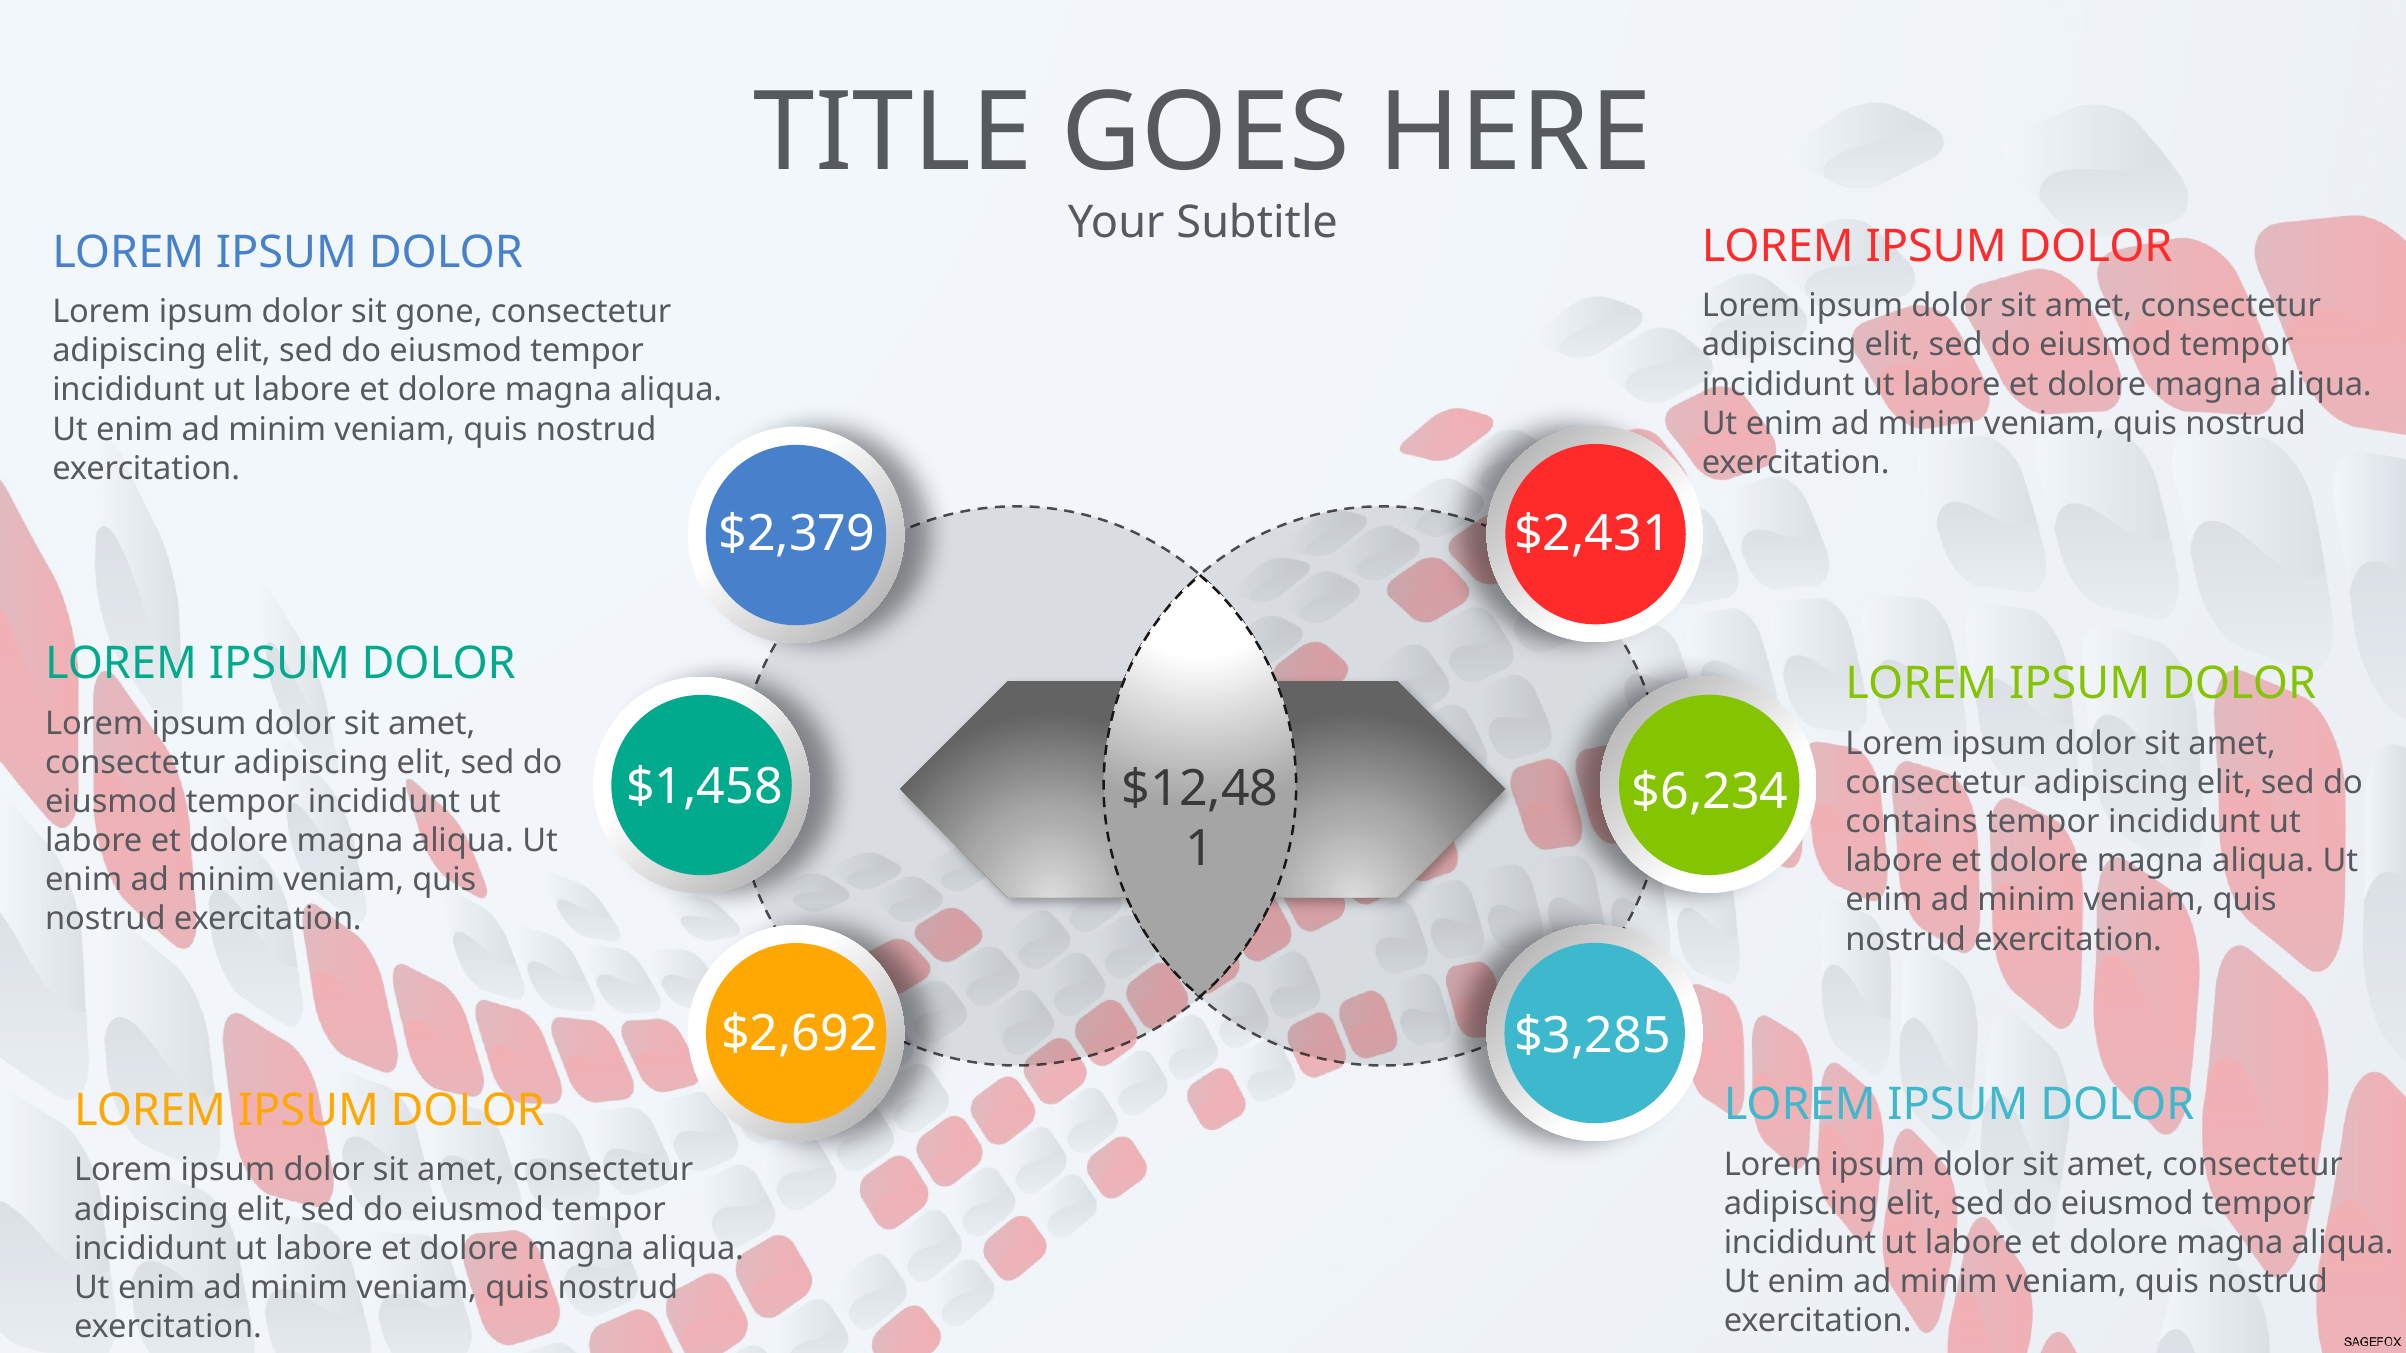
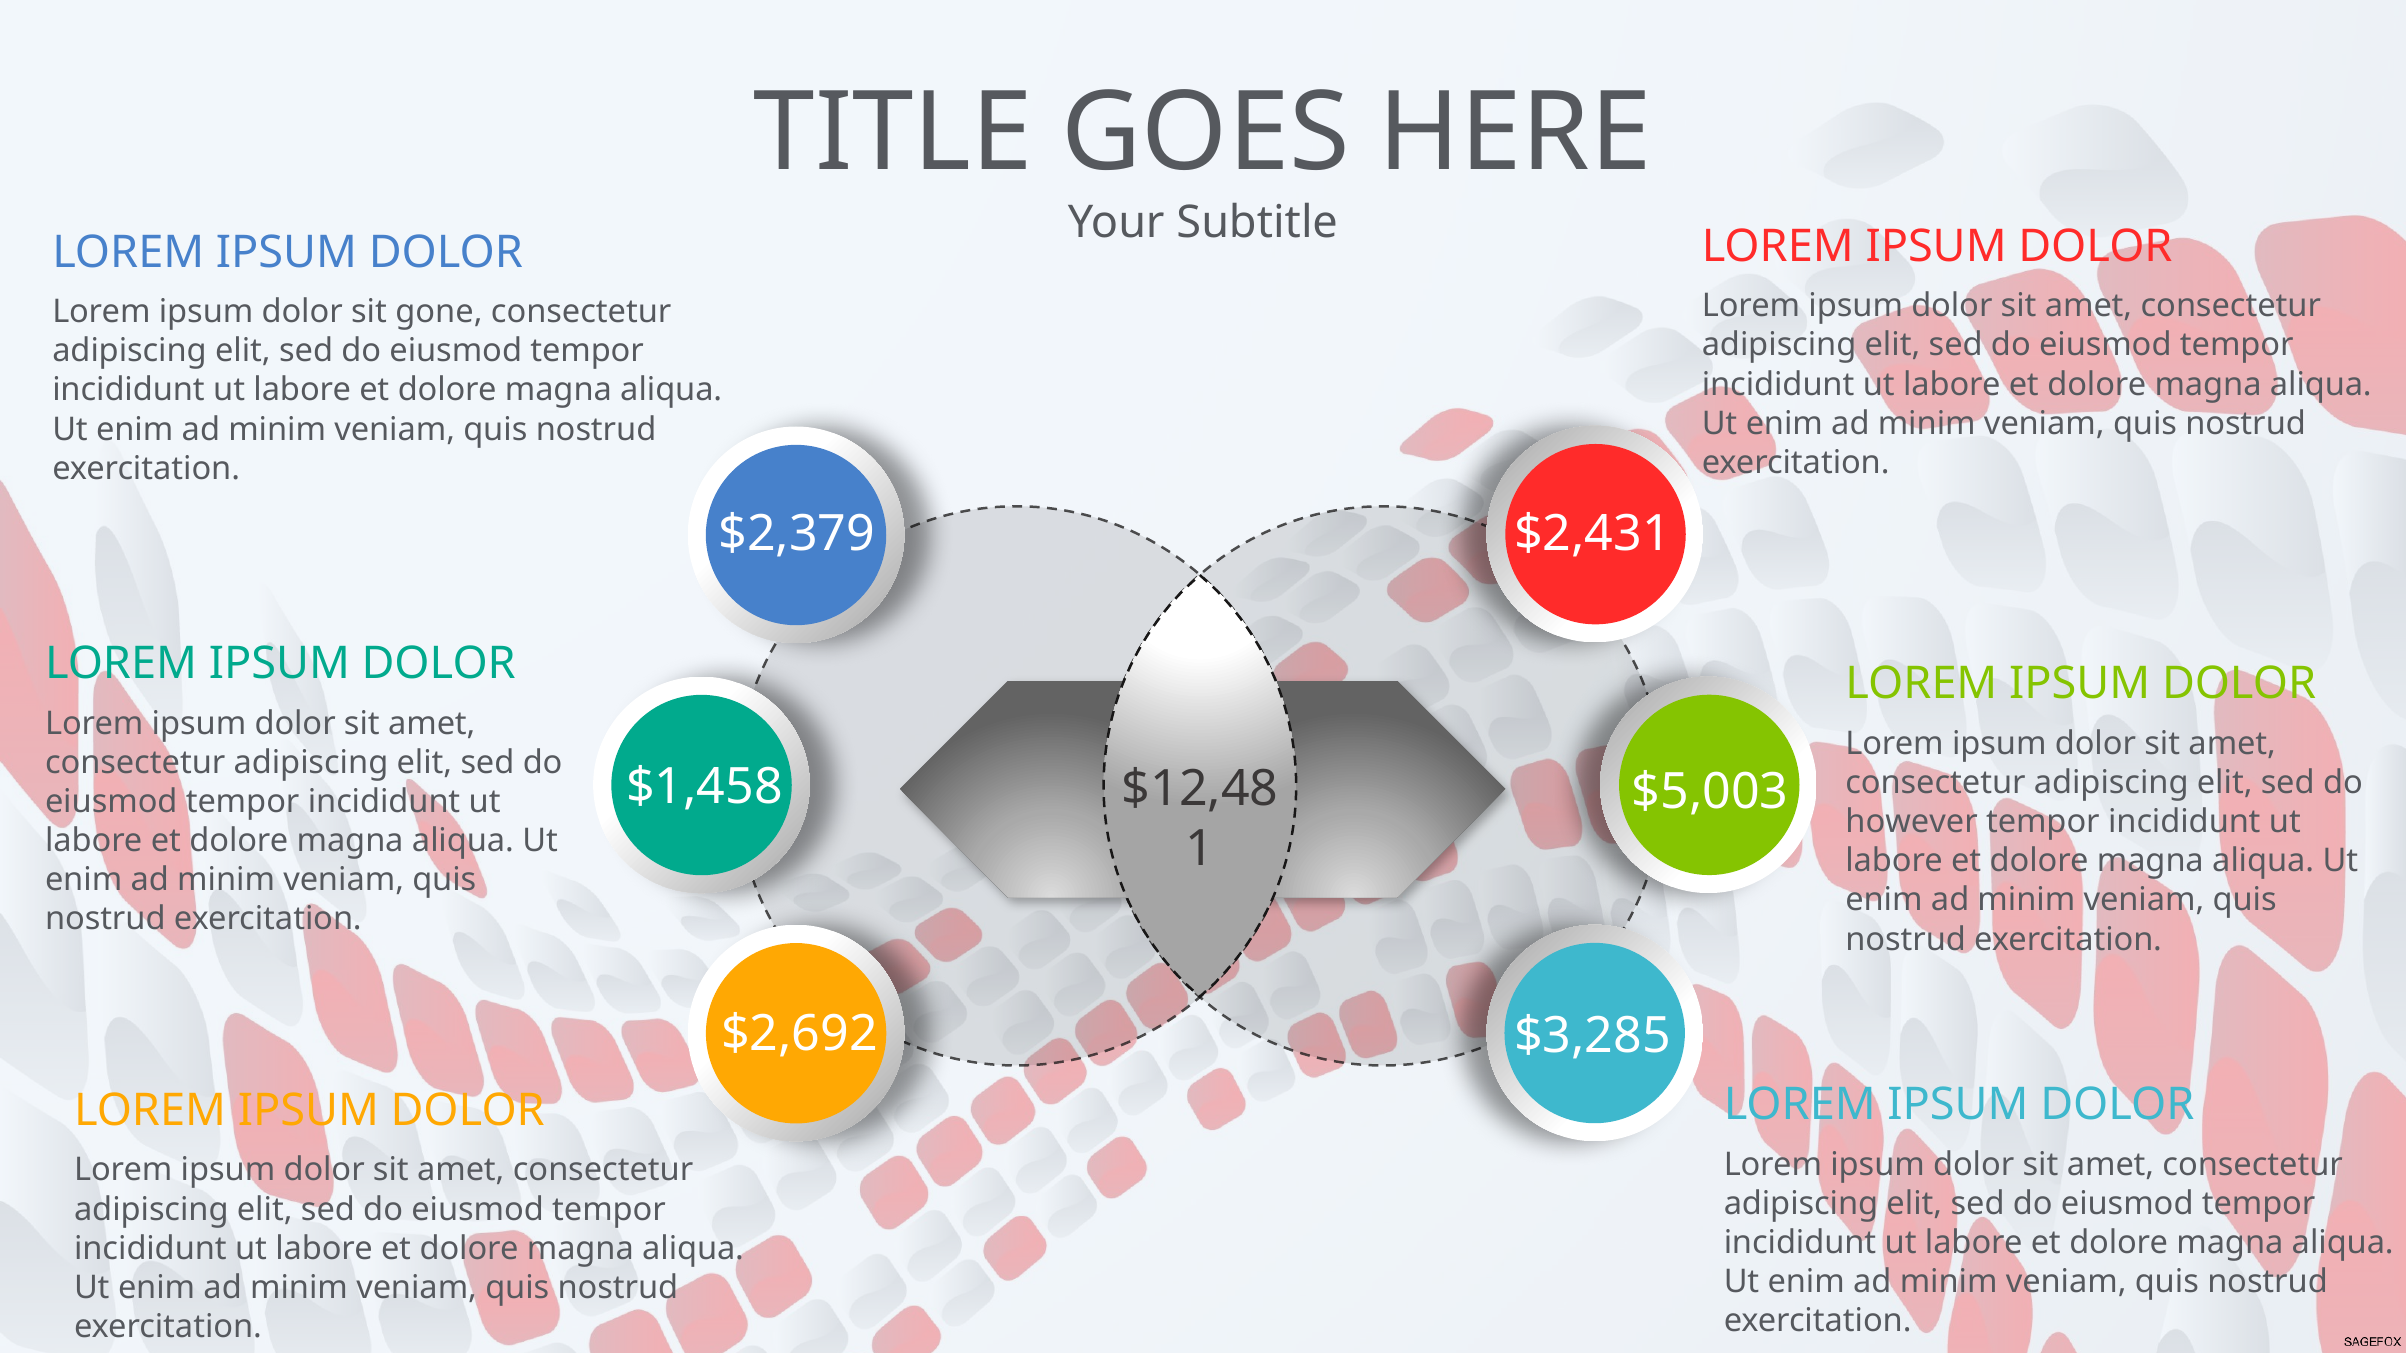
$6,234: $6,234 -> $5,003 (1710, 792)
contains: contains -> however (1912, 822)
